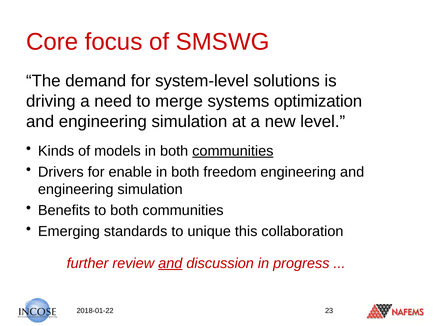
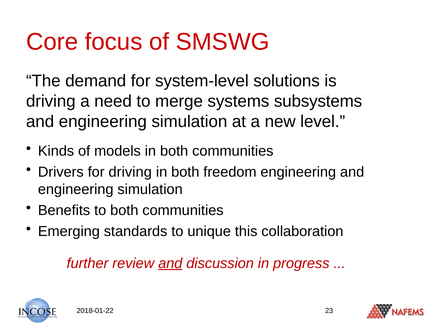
optimization: optimization -> subsystems (318, 101)
communities underline: present -> none (233, 151)
for enable: enable -> driving (130, 172)
